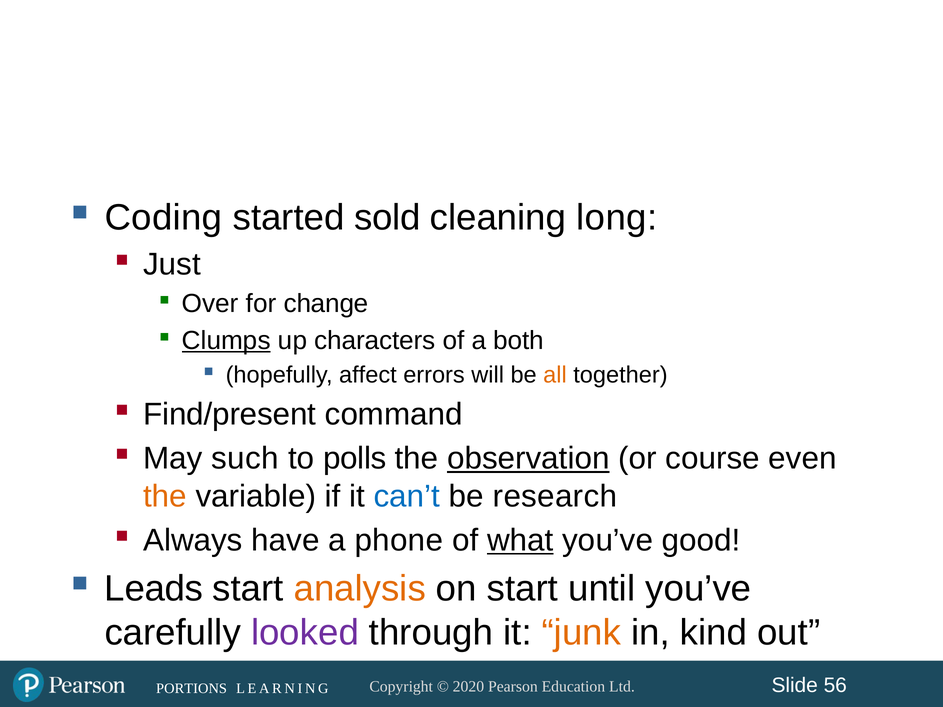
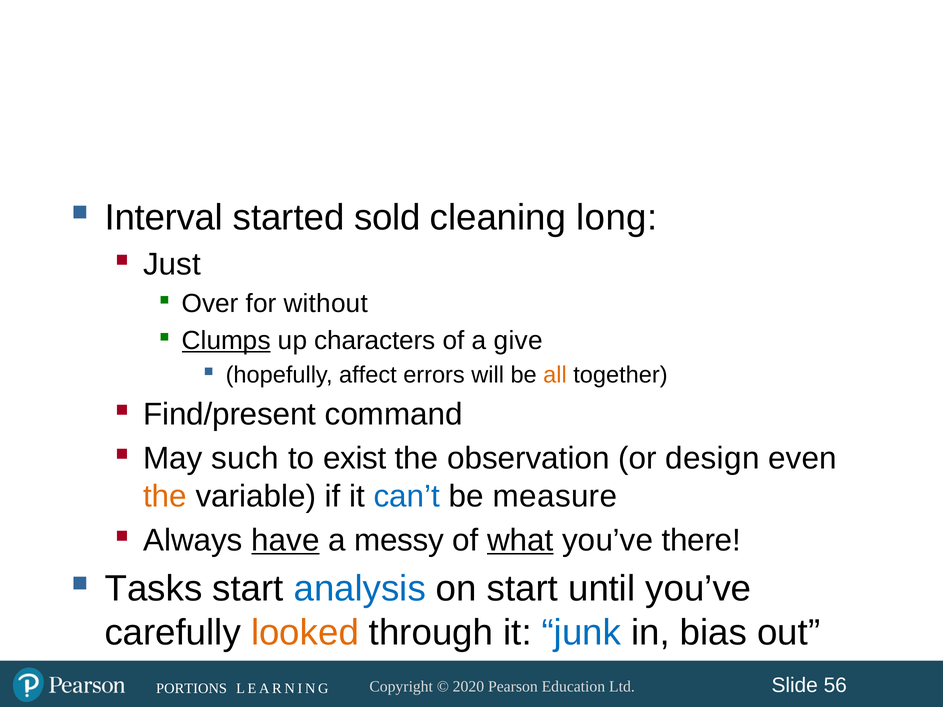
Coding: Coding -> Interval (164, 218)
change: change -> without (326, 304)
both: both -> give (518, 341)
polls: polls -> exist (355, 459)
observation underline: present -> none (528, 459)
course: course -> design (712, 459)
research: research -> measure (555, 496)
have underline: none -> present (286, 540)
phone: phone -> messy (399, 540)
good: good -> there (701, 540)
Leads: Leads -> Tasks (154, 589)
analysis colour: orange -> blue (360, 589)
looked colour: purple -> orange (305, 633)
junk colour: orange -> blue (581, 633)
kind: kind -> bias (714, 633)
